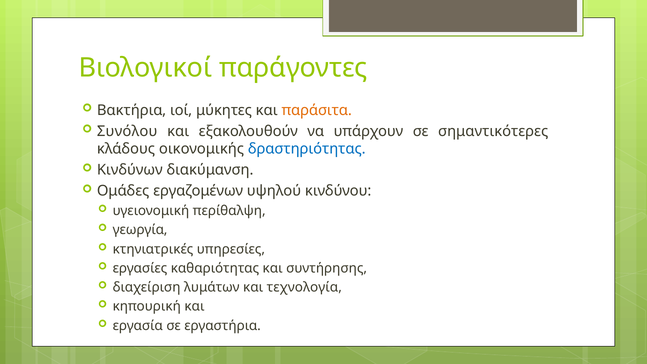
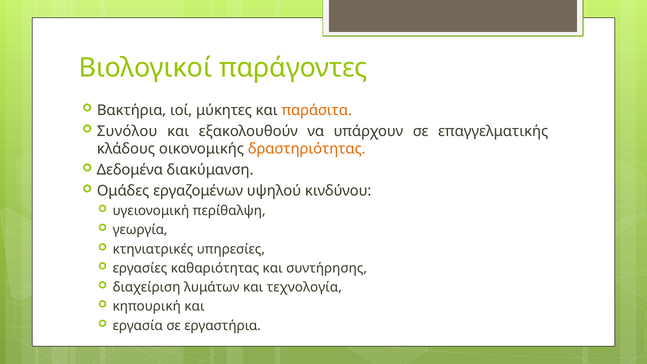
σημαντικότερες: σημαντικότερες -> επαγγελματικής (493, 131)
δραστηριότητας colour: blue -> orange (307, 149)
Κινδύνων: Κινδύνων -> Δεδομένα (130, 170)
